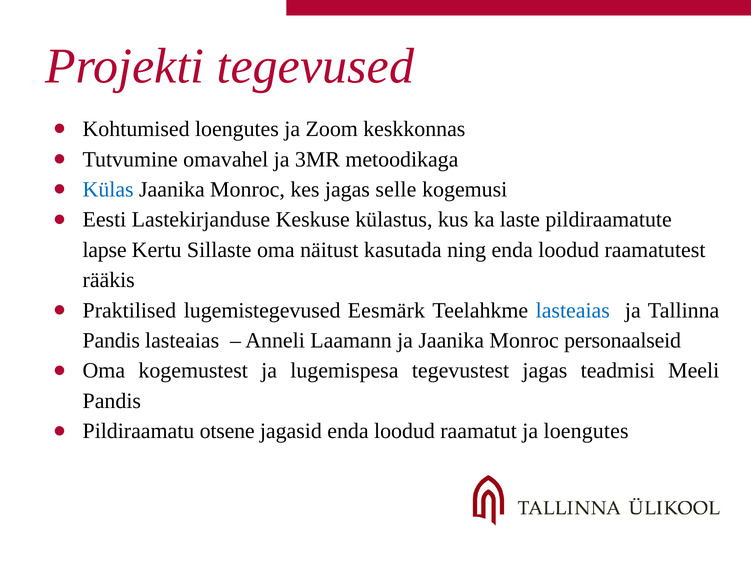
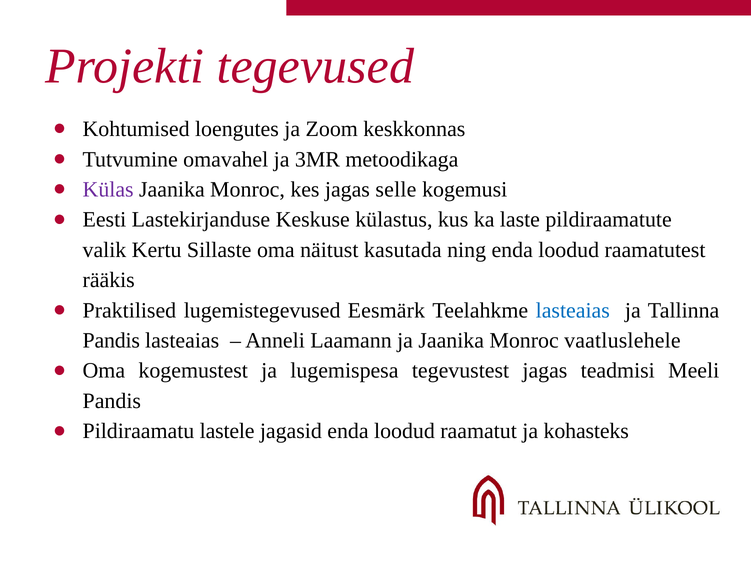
Külas colour: blue -> purple (108, 190)
lapse: lapse -> valik (104, 250)
personaalseid: personaalseid -> vaatluslehele (622, 341)
otsene: otsene -> lastele (227, 431)
ja loengutes: loengutes -> kohasteks (586, 431)
